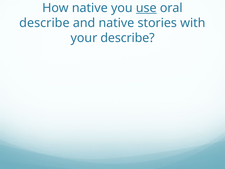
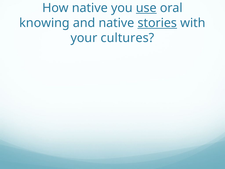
describe: describe -> knowing (44, 23)
stories underline: none -> present (157, 23)
your describe: describe -> cultures (127, 38)
